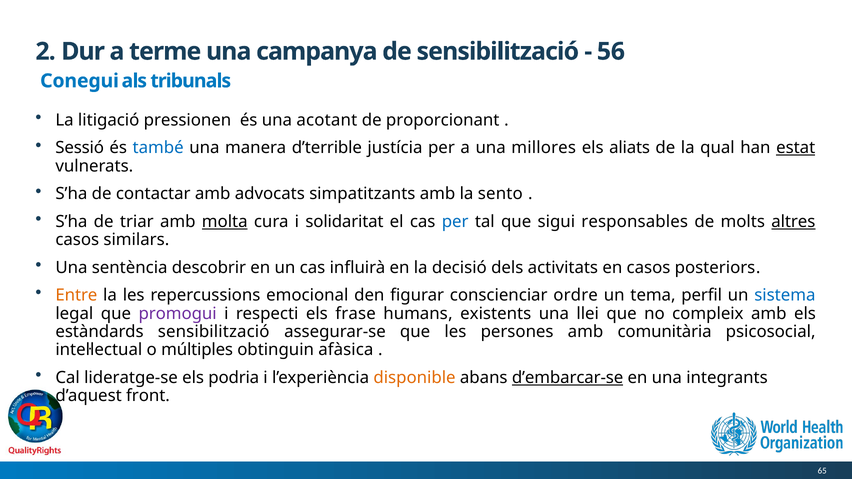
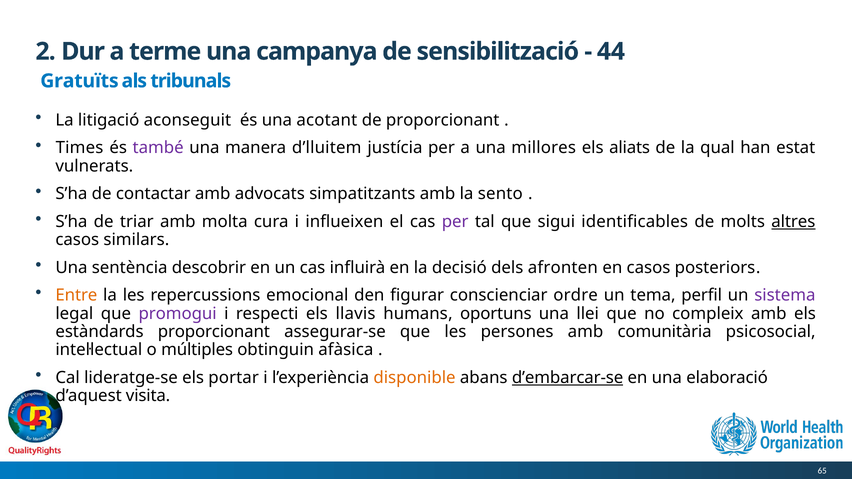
56: 56 -> 44 (611, 51)
Conegui: Conegui -> Gratuïts (79, 81)
pressionen: pressionen -> aconseguit (187, 120)
Sessió: Sessió -> Times (80, 148)
també colour: blue -> purple (158, 148)
d’terrible: d’terrible -> d’lluitem (327, 148)
estat underline: present -> none (796, 148)
molta underline: present -> none (225, 222)
solidaritat: solidaritat -> influeixen (344, 222)
per colour: blue -> purple (455, 222)
responsables: responsables -> identificables (635, 222)
activitats: activitats -> afronten (563, 268)
sistema colour: blue -> purple (785, 295)
frase: frase -> llavis (356, 314)
existents: existents -> oportuns (496, 314)
estàndards sensibilització: sensibilització -> proporcionant (214, 332)
podria: podria -> portar (234, 378)
integrants: integrants -> elaboració (727, 378)
front: front -> visita (148, 396)
